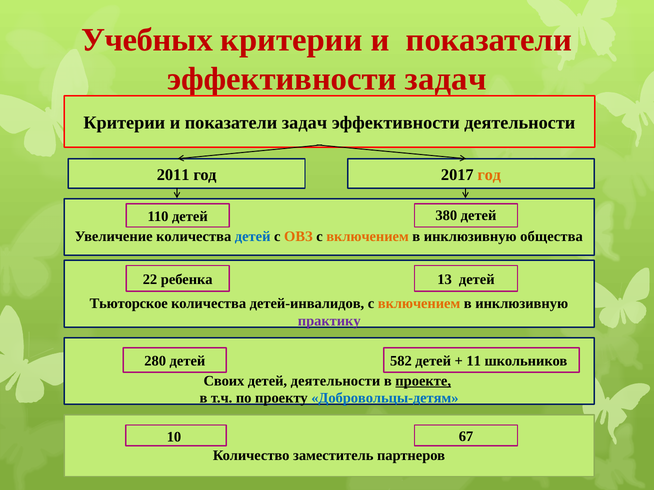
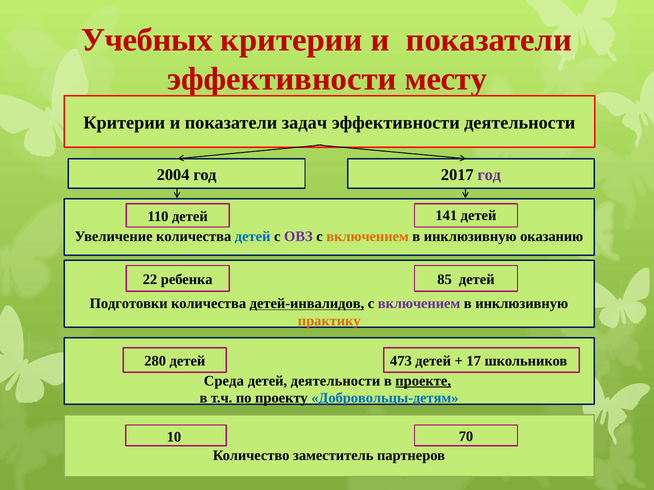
эффективности задач: задач -> месту (446, 79)
2011: 2011 -> 2004 (173, 175)
год colour: orange -> purple (489, 175)
380: 380 -> 141 (446, 216)
ОВЗ colour: orange -> purple (298, 237)
общества: общества -> оказанию (552, 237)
13: 13 -> 85 (445, 280)
Тьюторское: Тьюторское -> Подготовки (129, 304)
детей-инвалидов underline: none -> present (307, 304)
включением colour: orange -> purple (419, 304)
практику colour: purple -> orange (329, 321)
582: 582 -> 473 (401, 361)
11: 11 -> 17 (474, 361)
Своих: Своих -> Среда (224, 381)
67: 67 -> 70 (466, 437)
